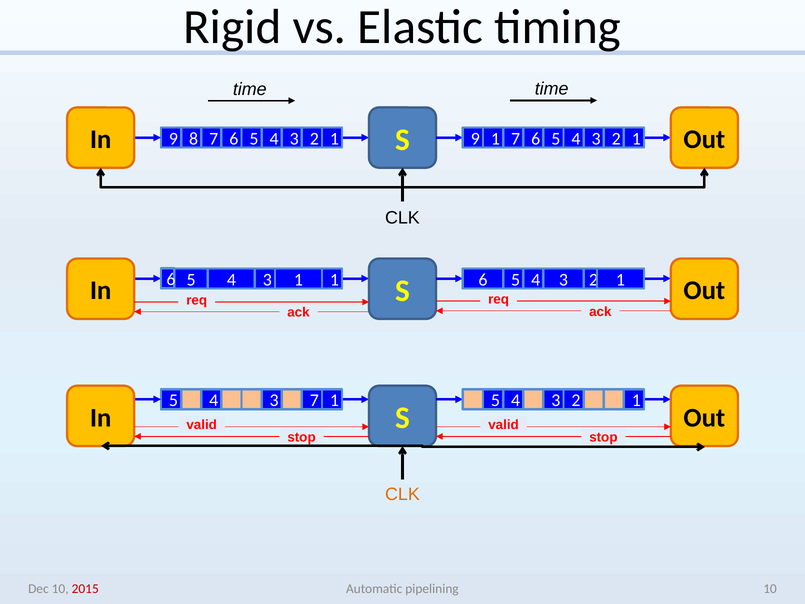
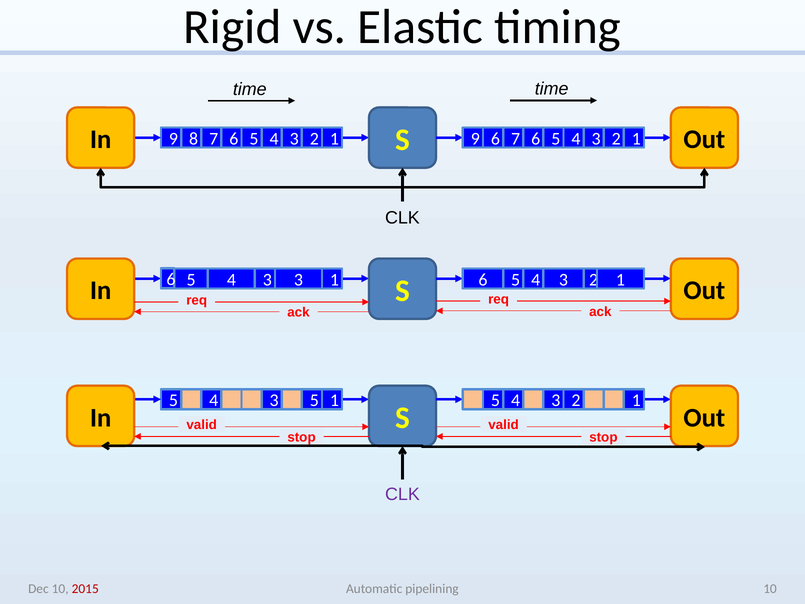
9 1: 1 -> 6 (495, 139)
3 1: 1 -> 3 (298, 280)
3 7: 7 -> 5 (314, 400)
CLK colour: orange -> purple (402, 494)
